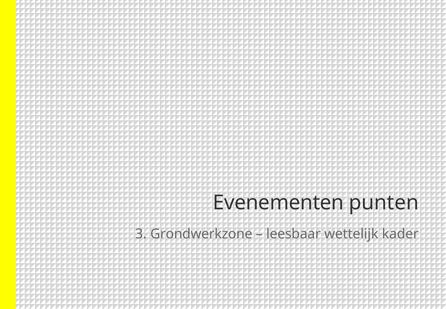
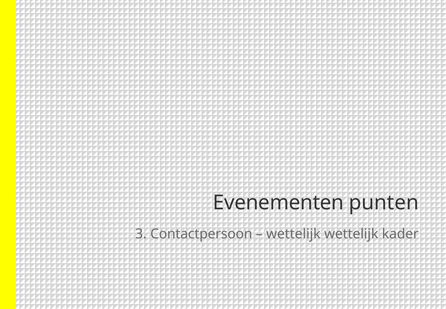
Grondwerkzone: Grondwerkzone -> Contactpersoon (201, 234)
leesbaar: leesbaar -> wettelijk (293, 234)
